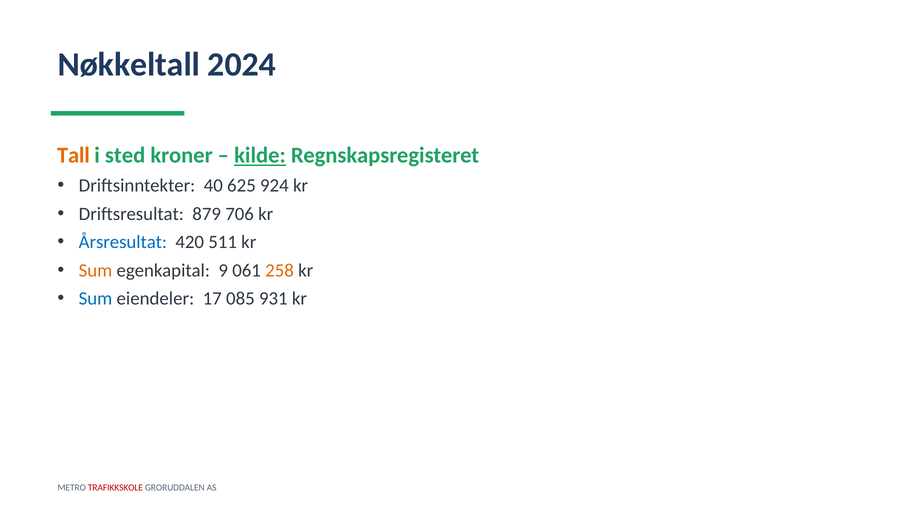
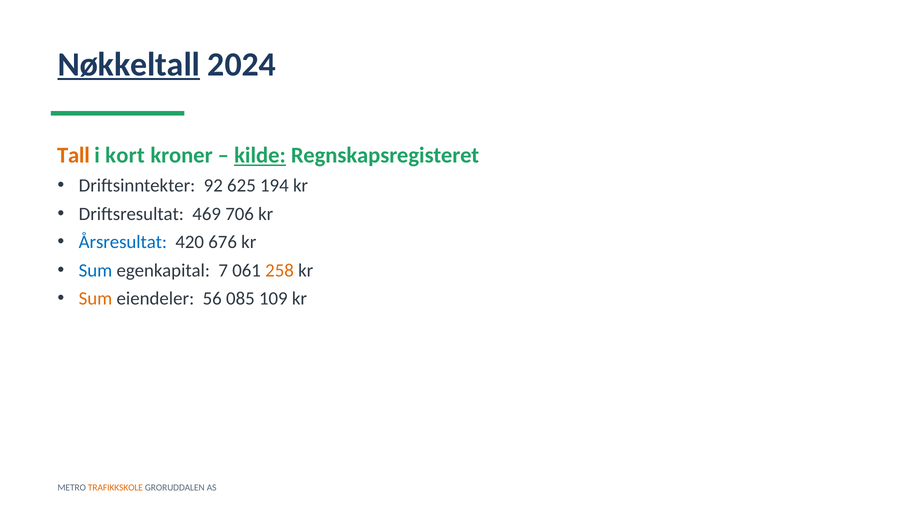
Nøkkeltall underline: none -> present (129, 65)
sted: sted -> kort (125, 156)
40: 40 -> 92 (213, 186)
924: 924 -> 194 (274, 186)
879: 879 -> 469 (207, 214)
511: 511 -> 676 (223, 242)
Sum colour: orange -> blue (95, 271)
9: 9 -> 7 (223, 271)
Sum colour: blue -> orange (95, 299)
17: 17 -> 56 (212, 299)
931: 931 -> 109 (273, 299)
TRAFIKKSKOLE colour: red -> orange (115, 488)
